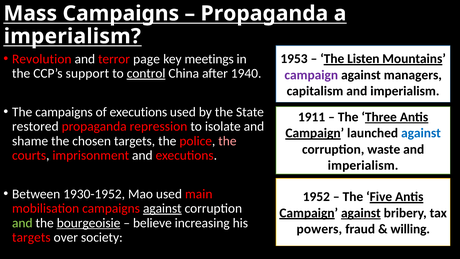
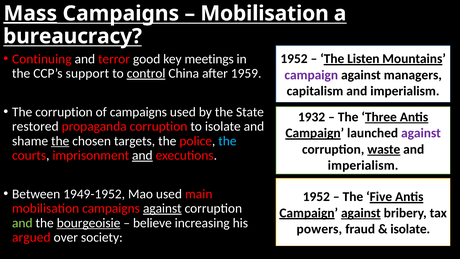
Mass underline: none -> present (30, 13)
Propaganda: Propaganda -> Mobilisation (265, 13)
imperialism: imperialism -> bureaucracy (73, 36)
Revolution: Revolution -> Continuing (42, 59)
page: page -> good (147, 59)
1953: 1953 -> 1952 (294, 59)
1940: 1940 -> 1959 (246, 73)
The campaigns: campaigns -> corruption (64, 112)
of executions: executions -> campaigns (138, 112)
1911: 1911 -> 1932 (312, 117)
propaganda repression: repression -> corruption (159, 126)
against colour: blue -> purple (421, 133)
the underline: none -> present (60, 141)
the colour: pink -> light blue (227, 141)
waste underline: none -> present (384, 149)
and underline: none -> present (142, 155)
1930-1952: 1930-1952 -> 1949-1952 (94, 194)
willing: willing -> isolate (410, 229)
targets: targets -> argued (31, 237)
